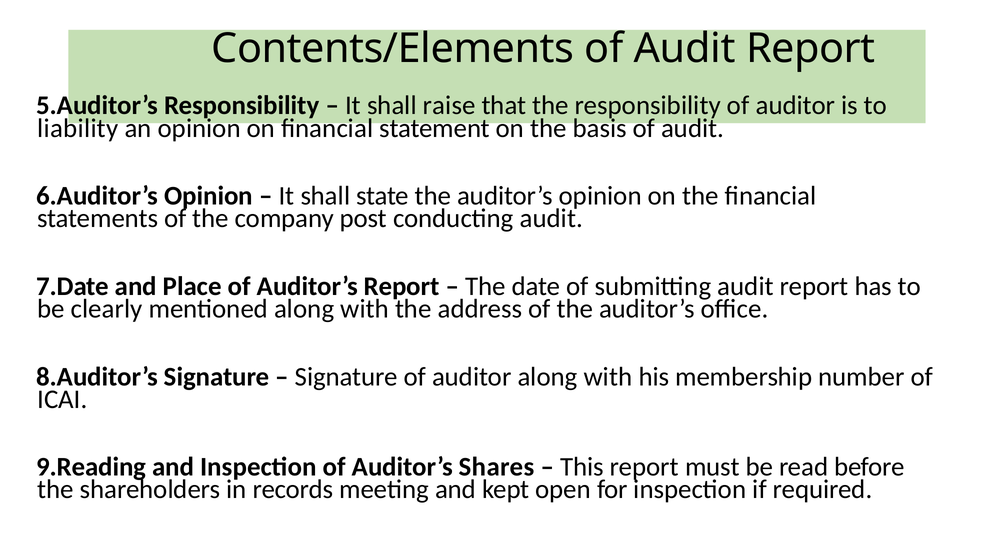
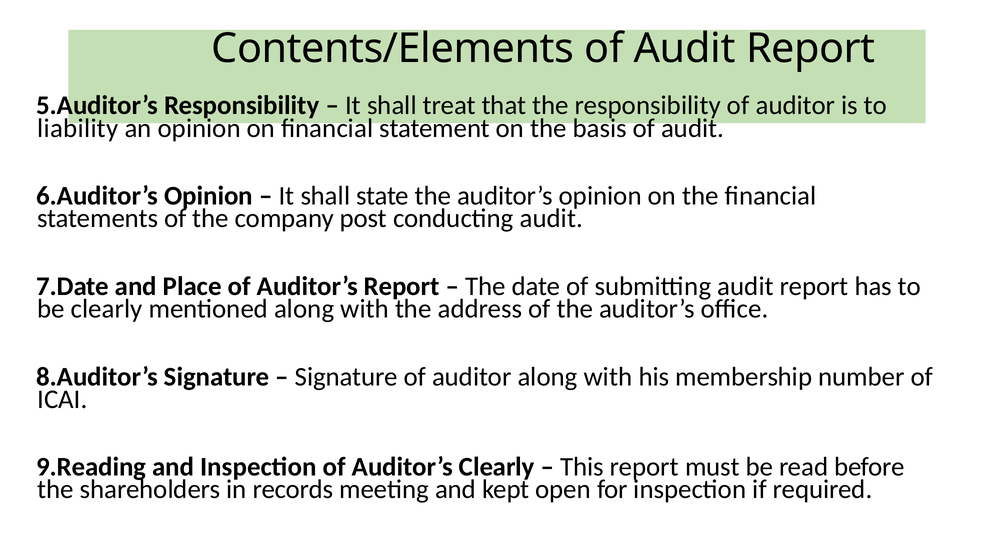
raise: raise -> treat (449, 106)
Auditor’s Shares: Shares -> Clearly (497, 467)
